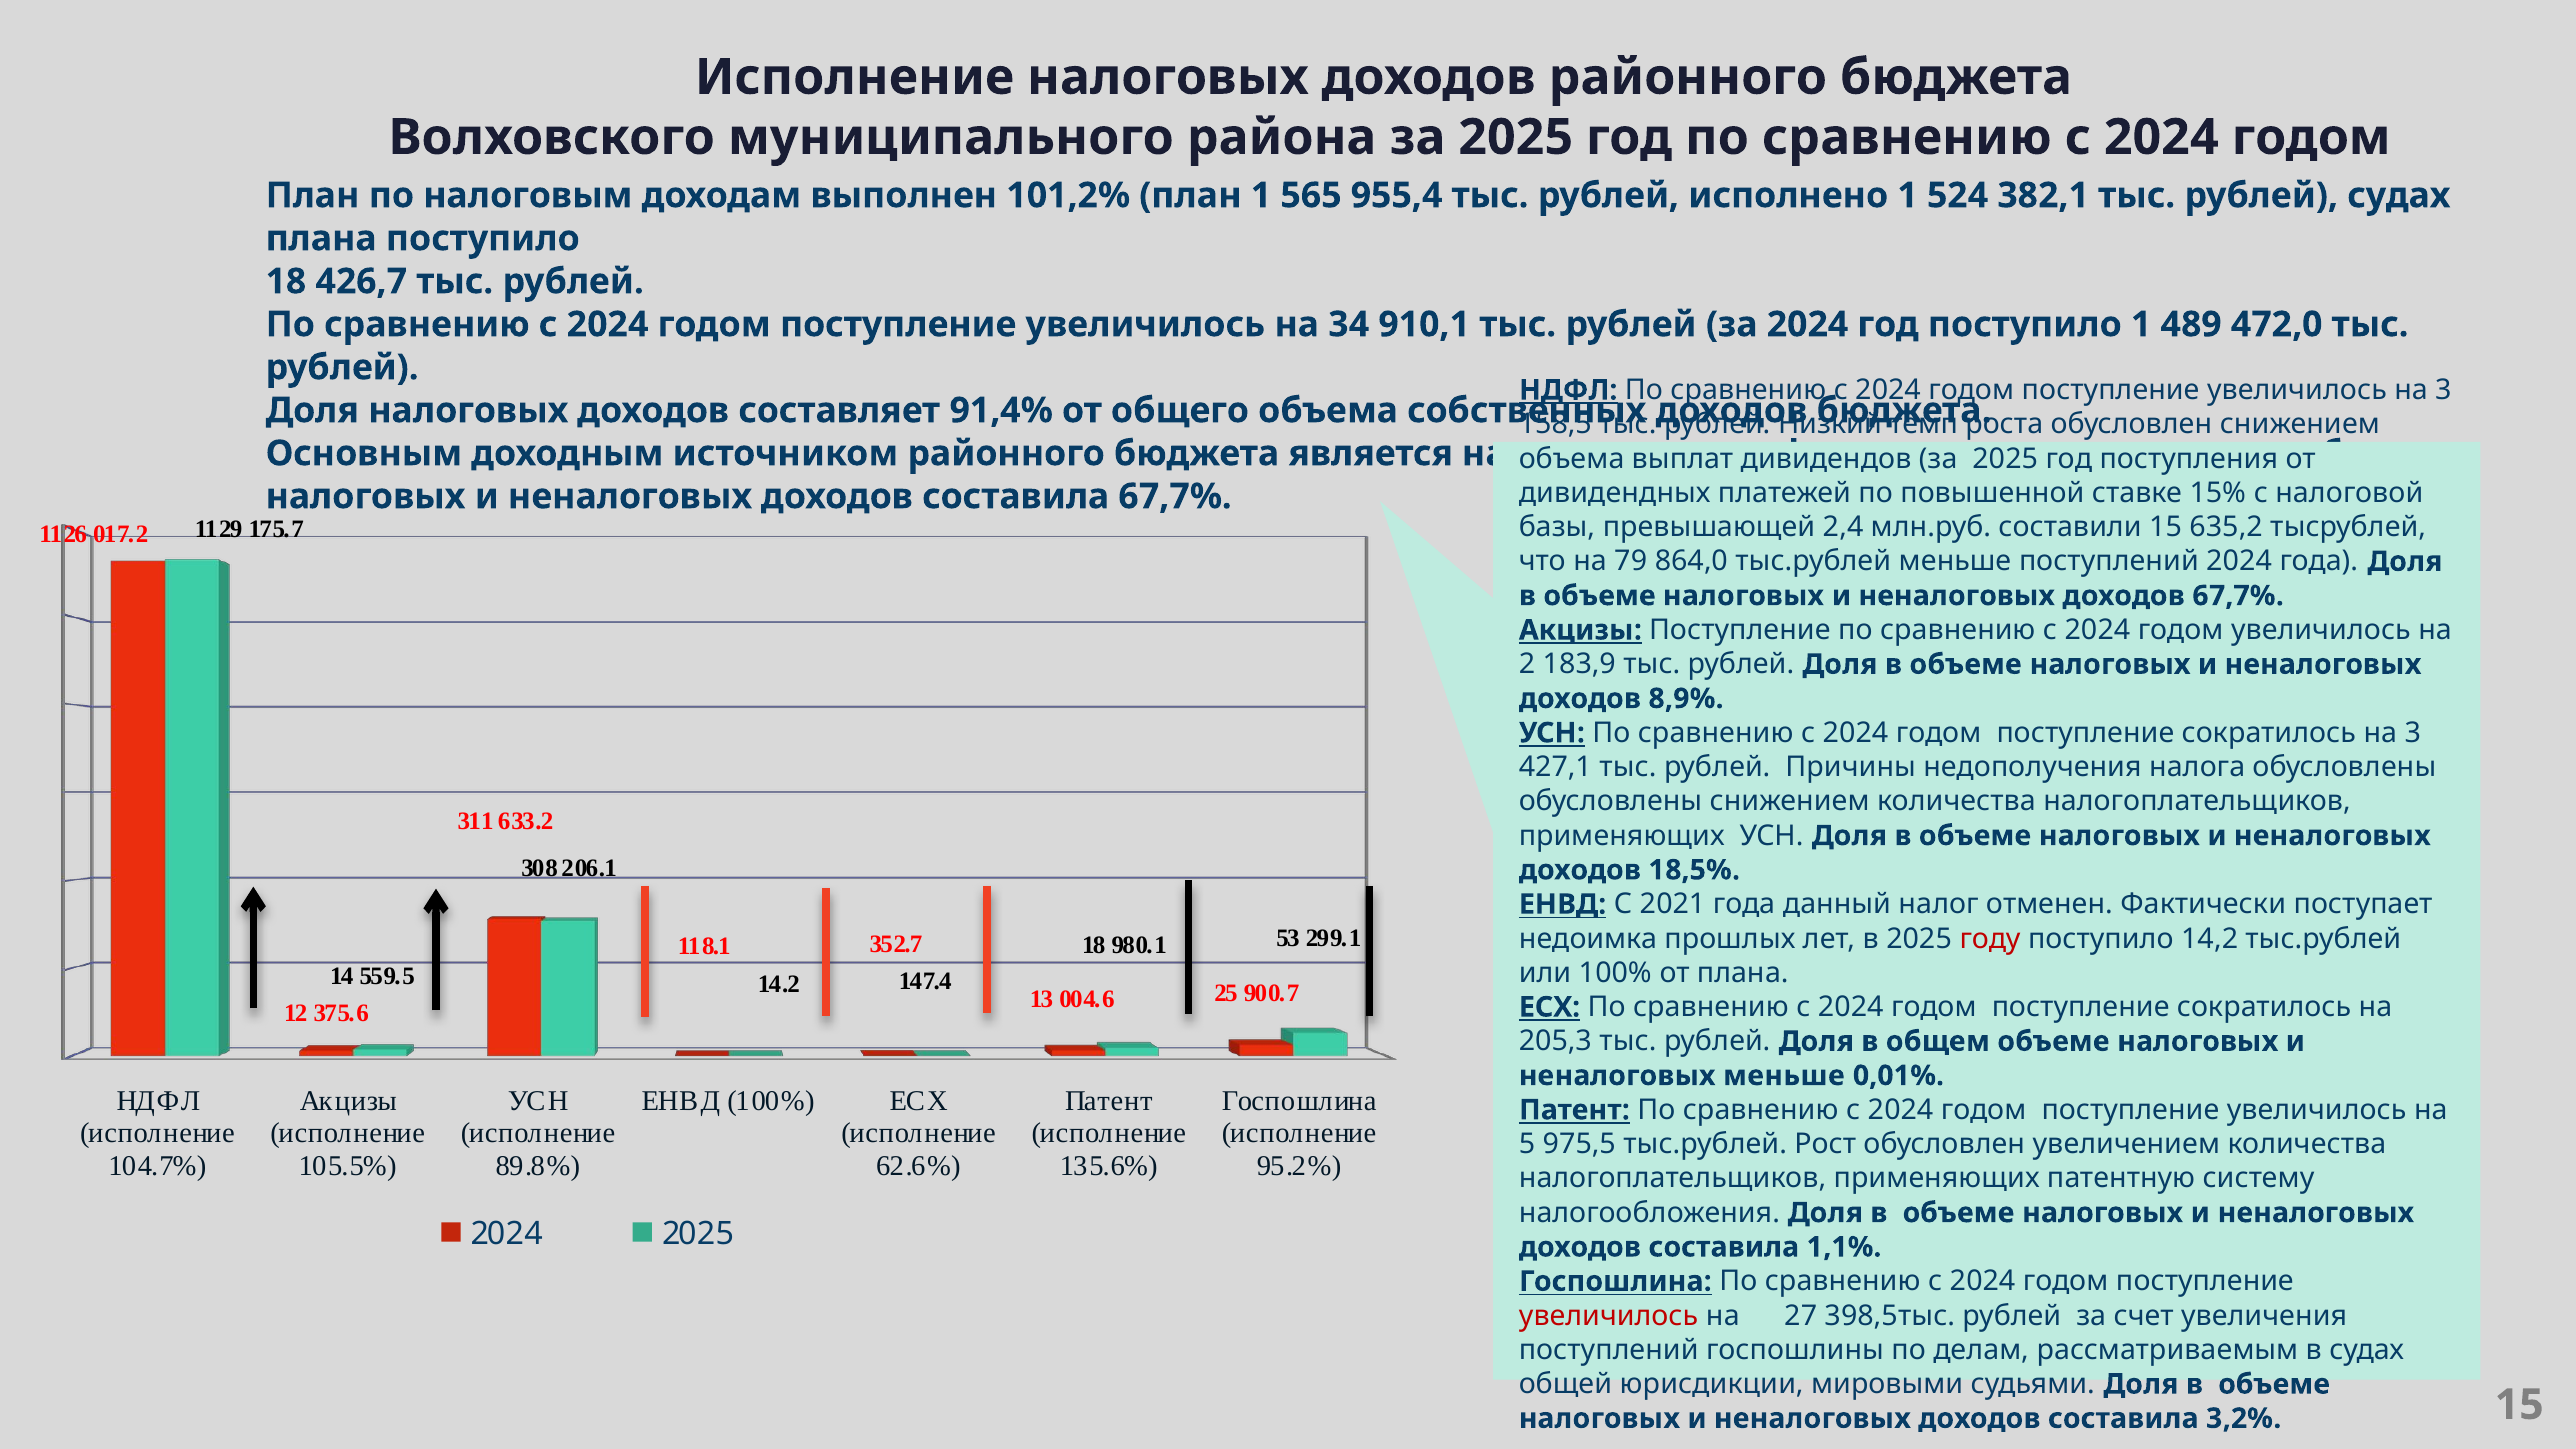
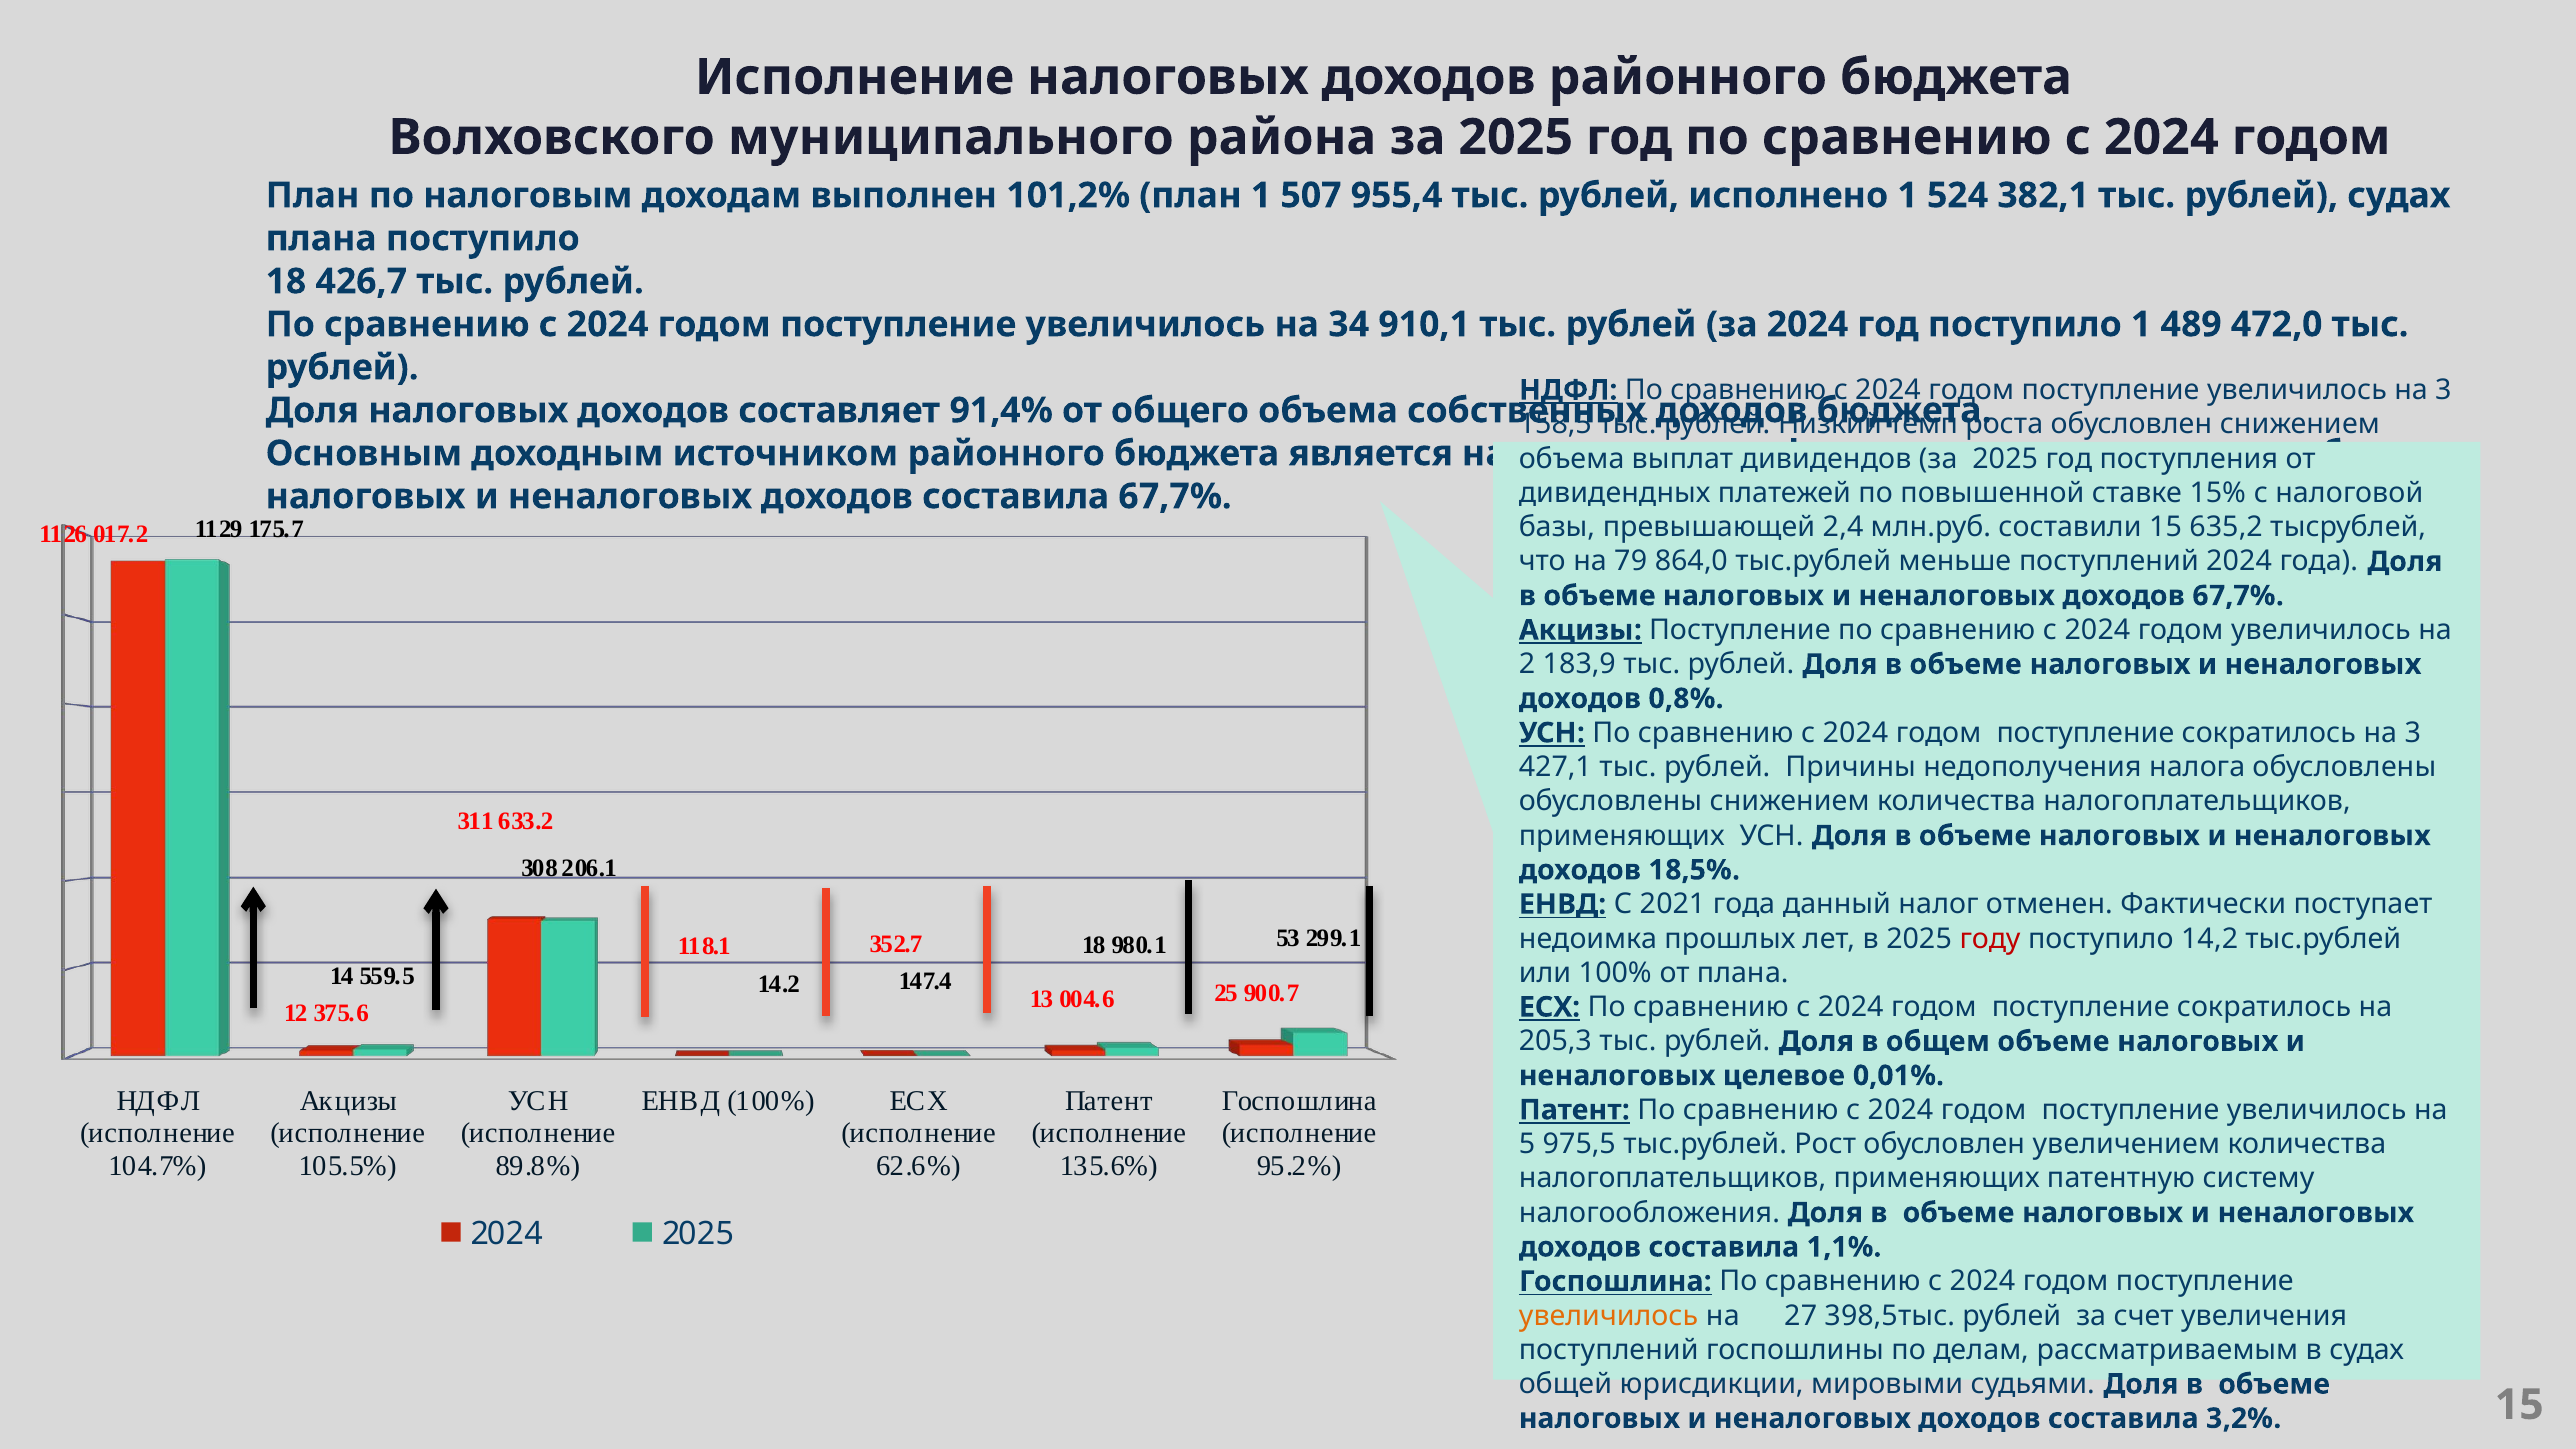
565: 565 -> 507 (1311, 195)
8,9%: 8,9% -> 0,8% (1686, 699)
неналоговых меньше: меньше -> целевое (1784, 1076)
увеличилось colour: red -> orange (1609, 1316)
